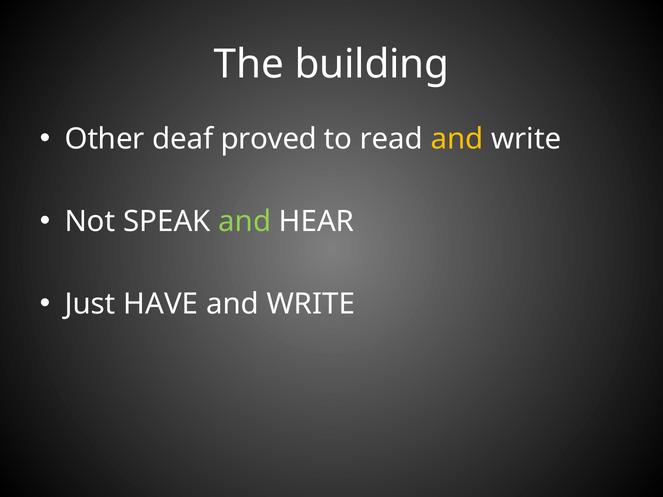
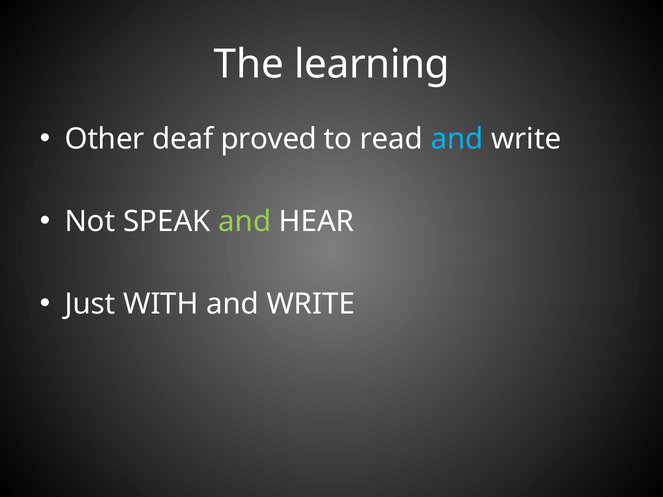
building: building -> learning (372, 64)
and colour: yellow -> light blue (457, 139)
HAVE: HAVE -> WITH (161, 304)
